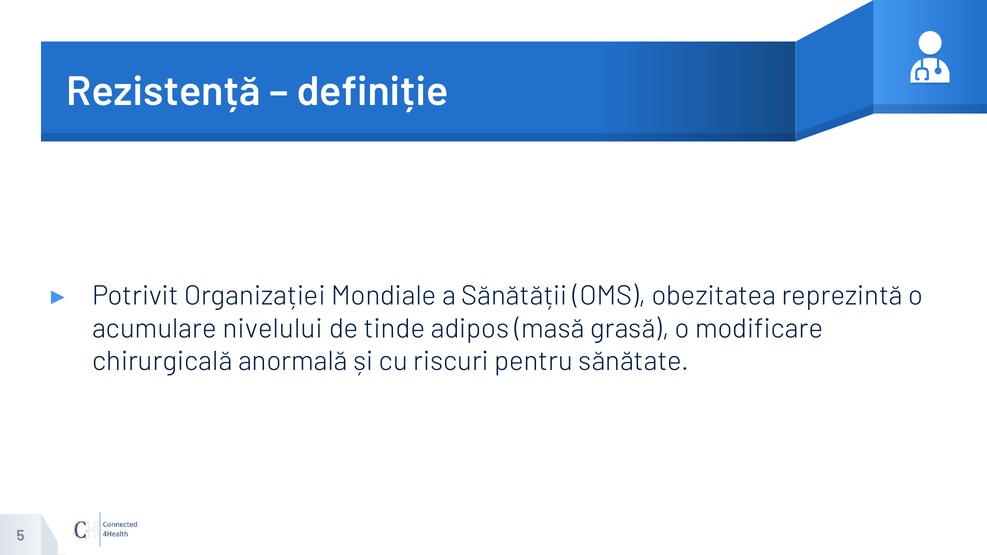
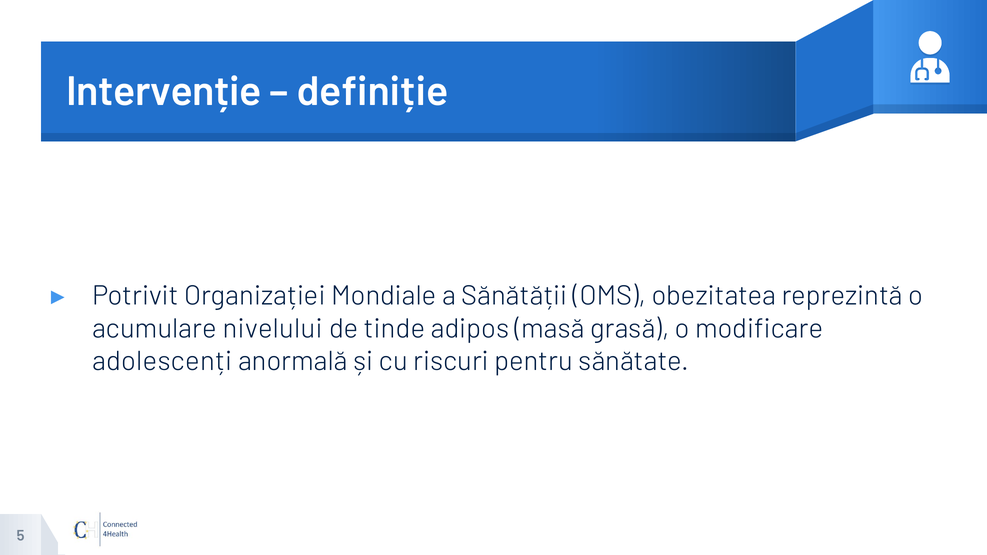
Rezistență: Rezistență -> Intervenție (164, 92)
chirurgicală: chirurgicală -> adolescenți (162, 362)
